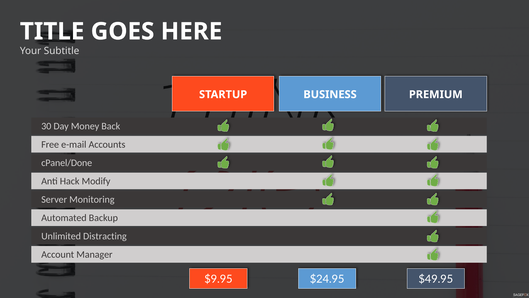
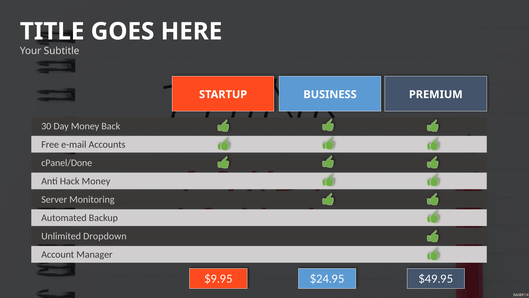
Hack Modify: Modify -> Money (96, 181)
Distracting: Distracting -> Dropdown (105, 236)
